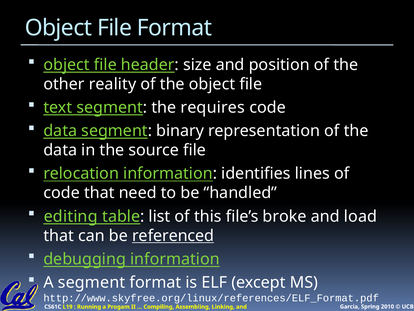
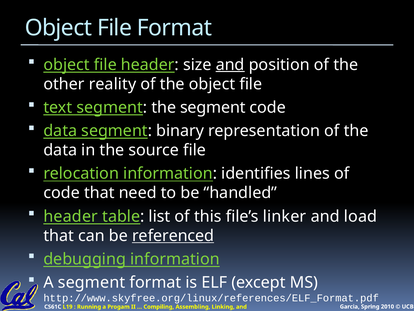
and underline: none -> present (230, 65)
the requires: requires -> segment (213, 107)
editing: editing -> header (71, 216)
broke: broke -> linker (285, 216)
